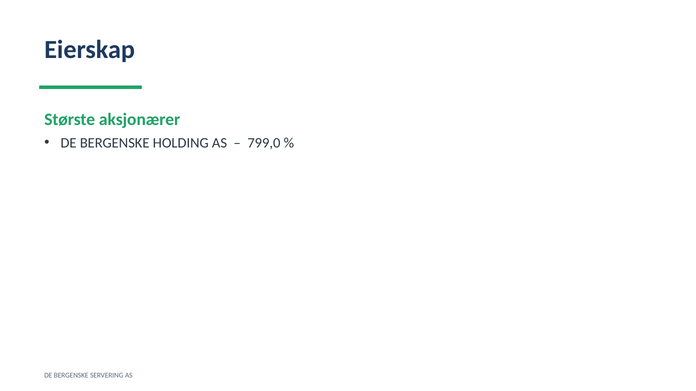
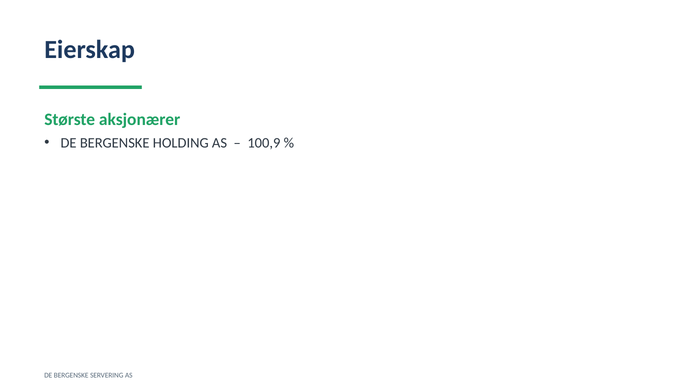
799,0: 799,0 -> 100,9 (264, 143)
